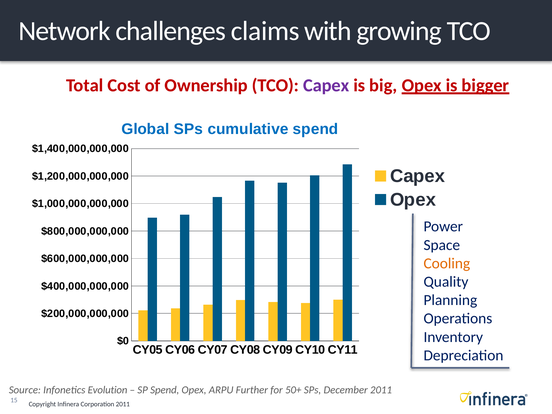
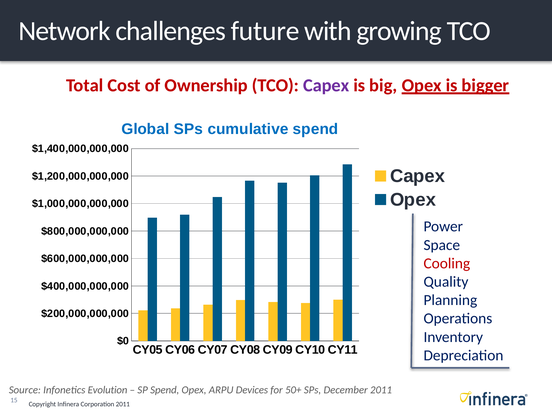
claims: claims -> future (265, 31)
Cooling colour: orange -> red (447, 263)
Further: Further -> Devices (252, 390)
